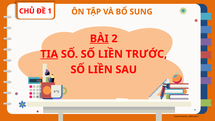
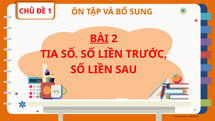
TIA underline: present -> none (49, 54)
